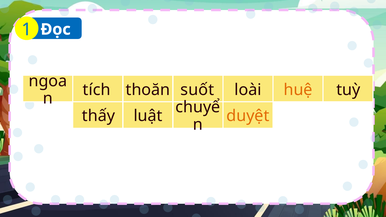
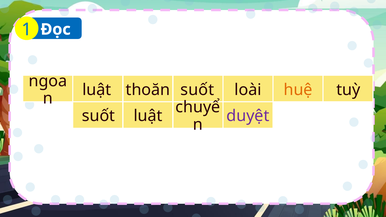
tích: tích -> luật (97, 90)
thấy: thấy -> suốt (99, 116)
duyệt colour: orange -> purple (248, 116)
